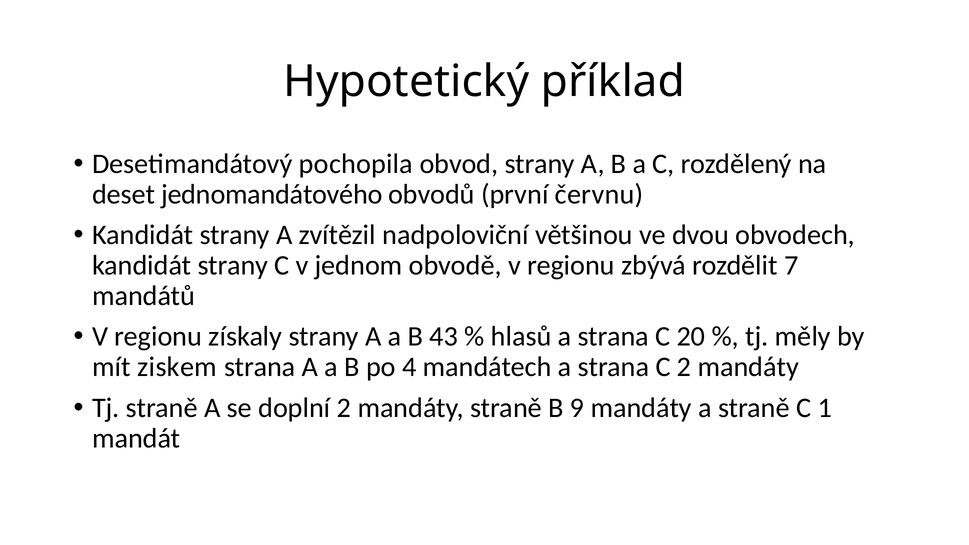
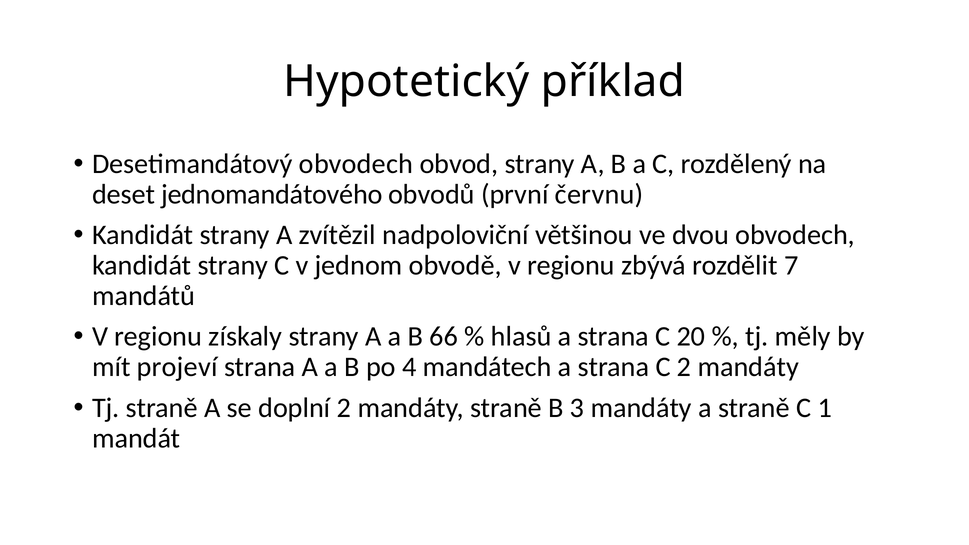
Desetimandátový pochopila: pochopila -> obvodech (356, 164)
43: 43 -> 66 (444, 337)
ziskem: ziskem -> projeví (177, 367)
9: 9 -> 3 (577, 408)
